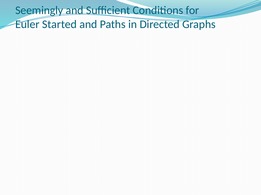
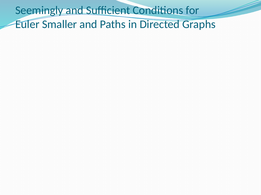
Started: Started -> Smaller (60, 24)
